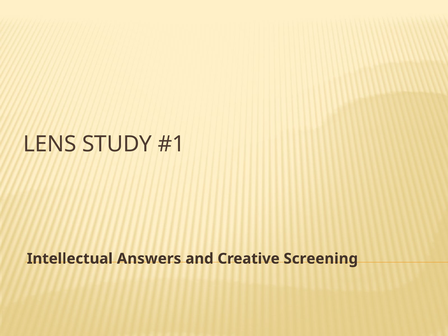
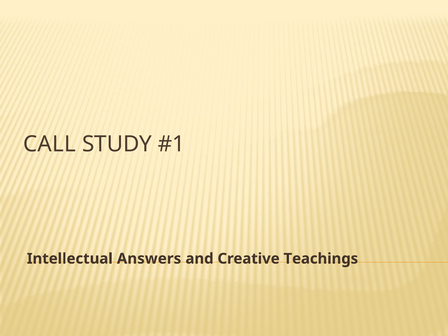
LENS: LENS -> CALL (50, 144)
Screening: Screening -> Teachings (321, 259)
